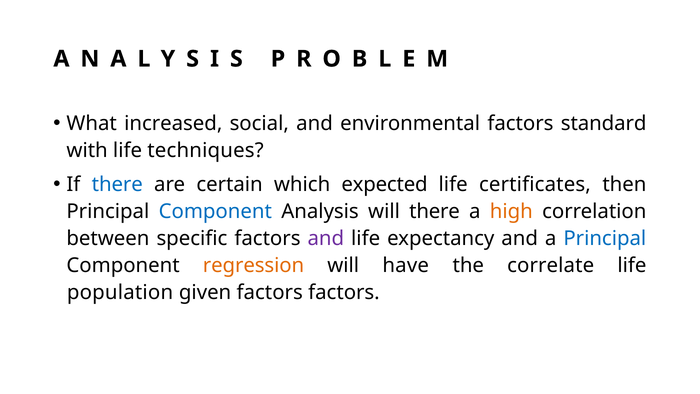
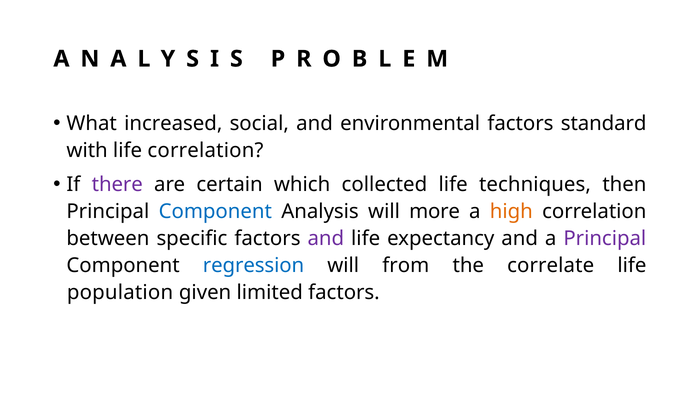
life techniques: techniques -> correlation (205, 150)
there colour: blue -> purple (117, 185)
expected: expected -> collected (384, 185)
certificates: certificates -> techniques (535, 185)
will there: there -> more (435, 211)
Principal colour: blue -> purple (605, 238)
regression colour: orange -> blue (254, 265)
have: have -> from (406, 265)
given factors: factors -> limited (270, 292)
